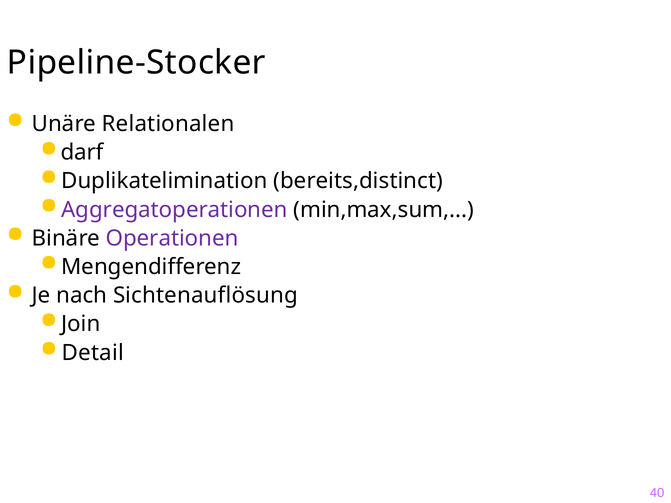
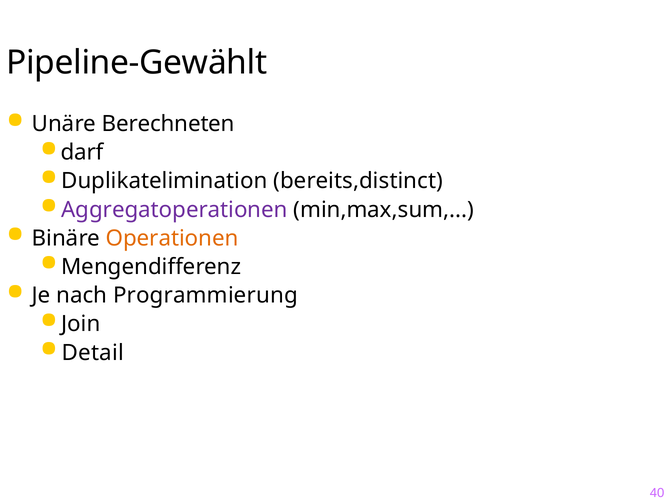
Pipeline-Stocker: Pipeline-Stocker -> Pipeline-Gewählt (137, 63)
Relationalen: Relationalen -> Berechneten (168, 124)
Operationen colour: purple -> orange (172, 238)
Sichtenauflösung: Sichtenauflösung -> Programmierung (205, 296)
